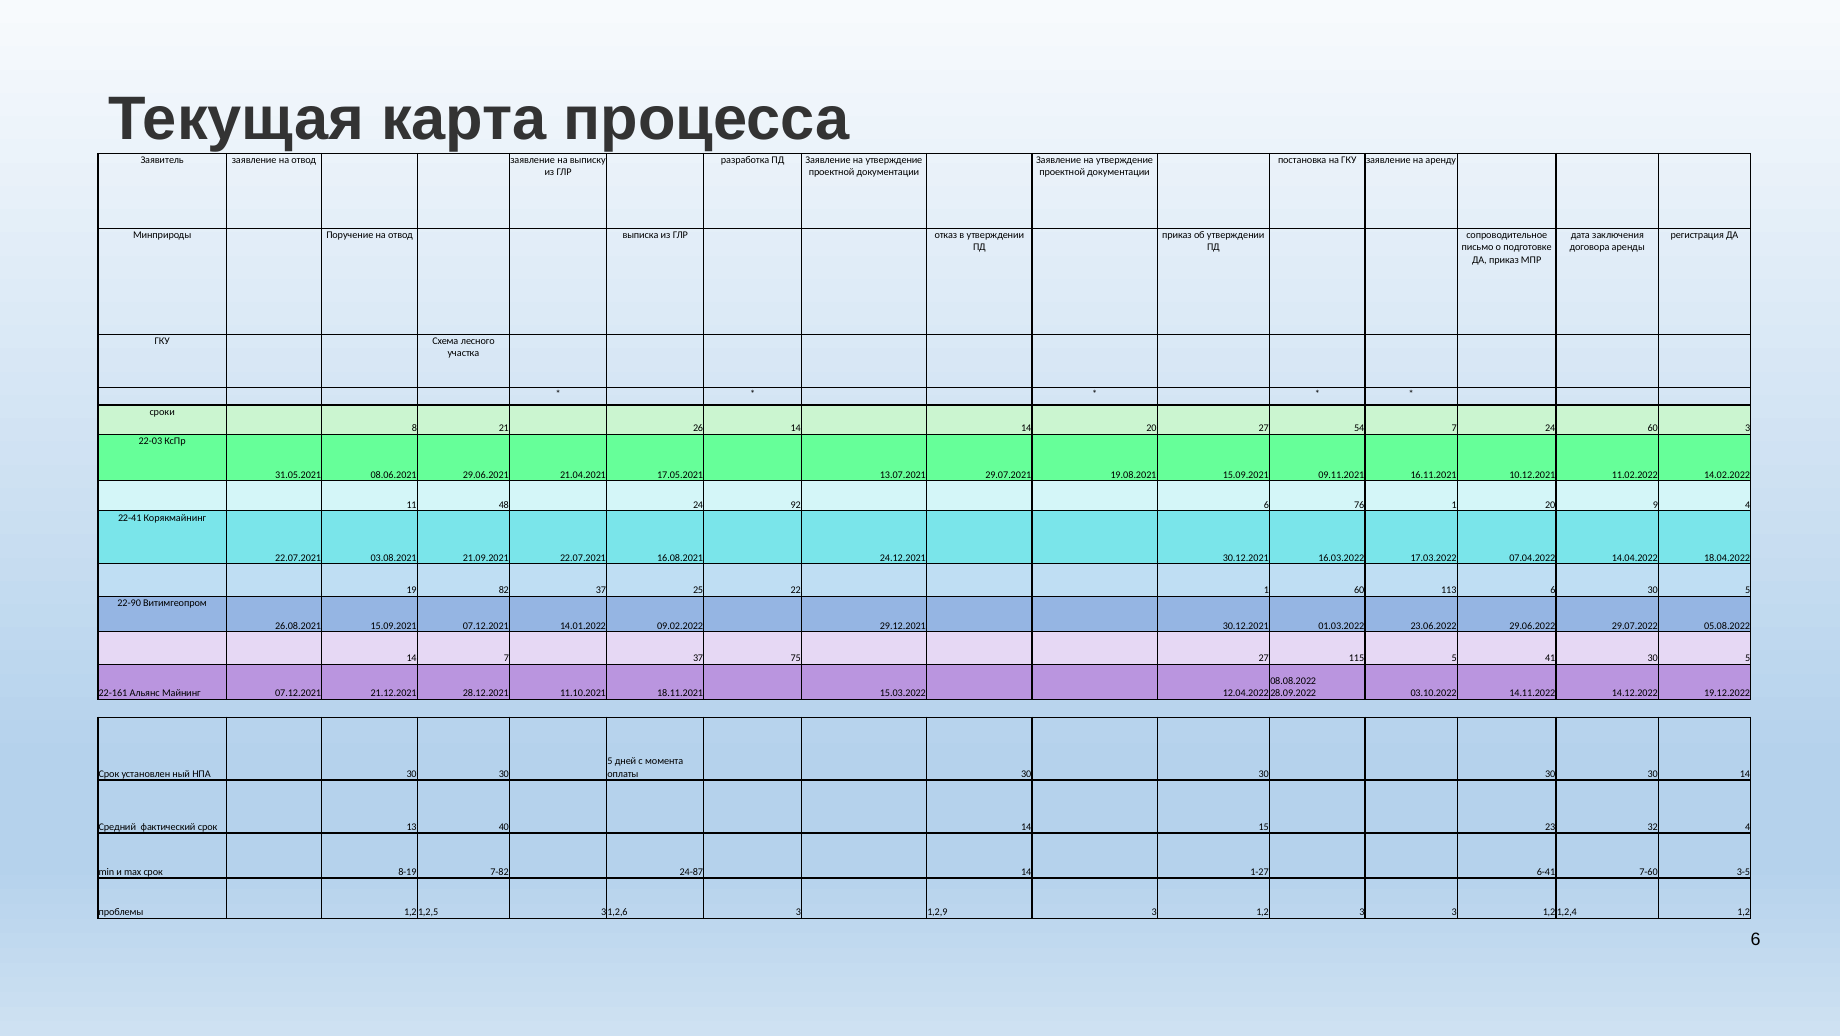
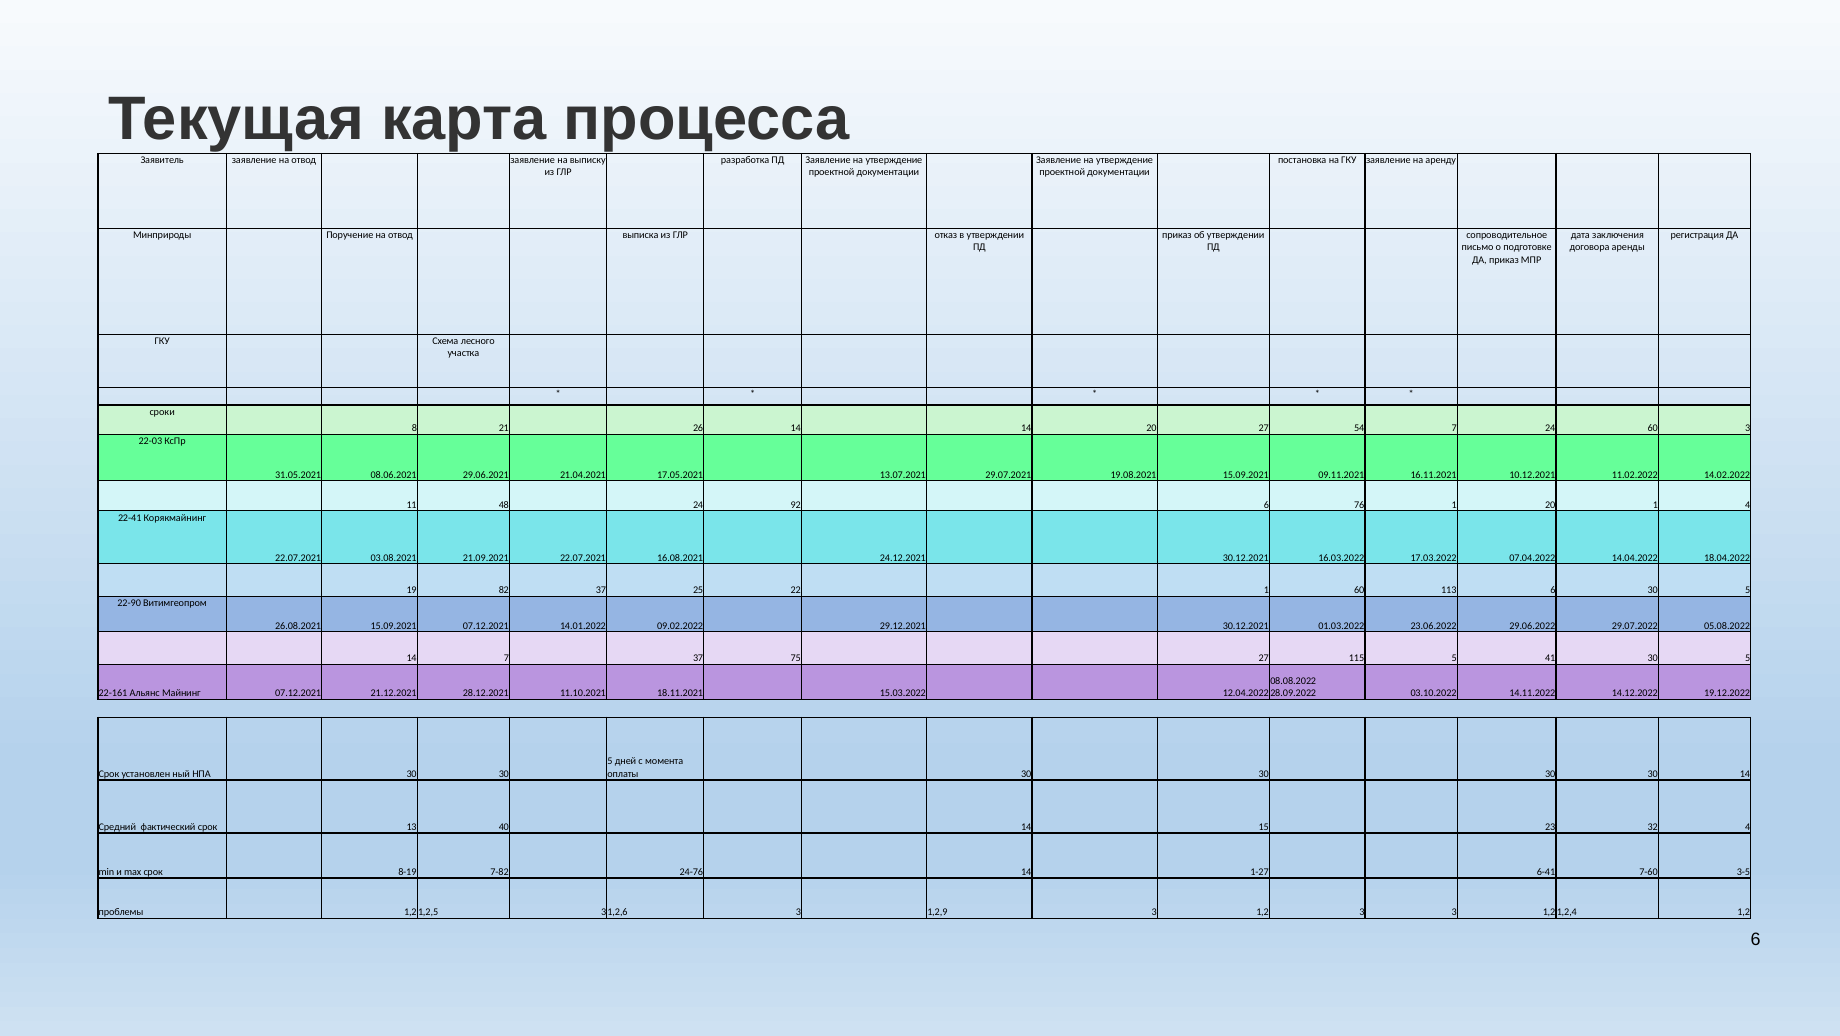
20 9: 9 -> 1 (1656, 505)
24-87: 24-87 -> 24-76 (691, 872)
